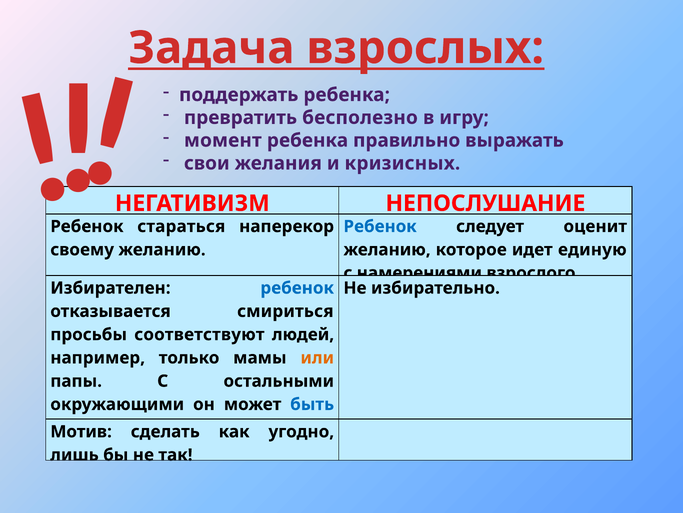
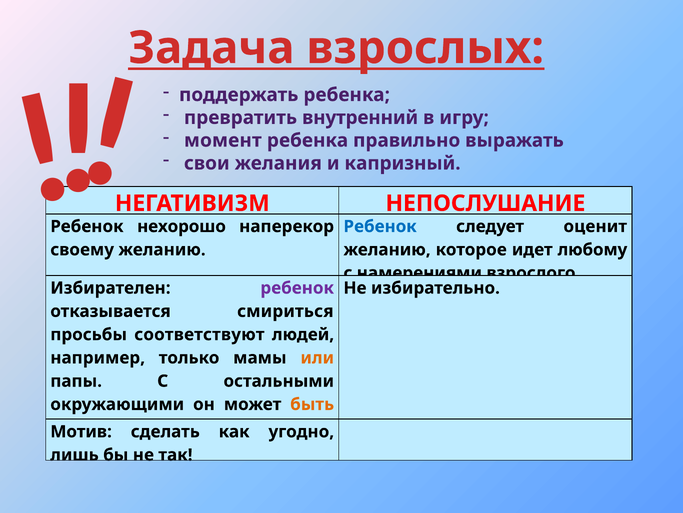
бесполезно: бесполезно -> внутренний (360, 117)
кризисных: кризисных -> капризный (403, 163)
стараться: стараться -> нехорошо (181, 226)
единую: единую -> любому (592, 249)
ребенок colour: blue -> purple (297, 288)
быть colour: blue -> orange (312, 404)
